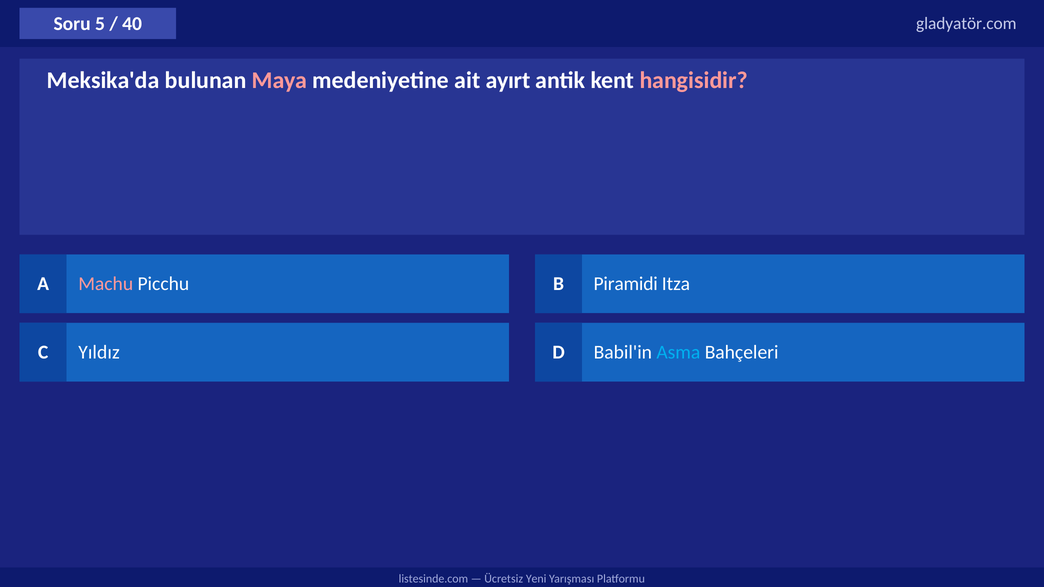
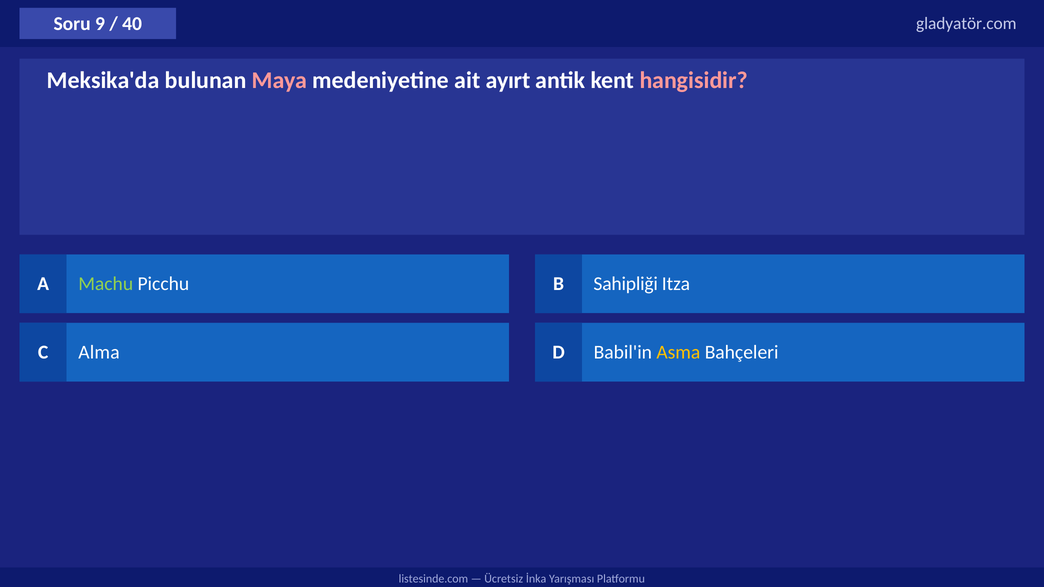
5: 5 -> 9 (100, 24)
Machu colour: pink -> light green (106, 284)
Piramidi: Piramidi -> Sahipliği (626, 284)
Yıldız: Yıldız -> Alma (99, 353)
Asma colour: light blue -> yellow (678, 353)
Yeni: Yeni -> İnka (536, 579)
